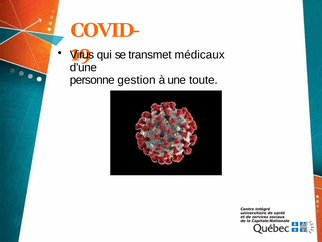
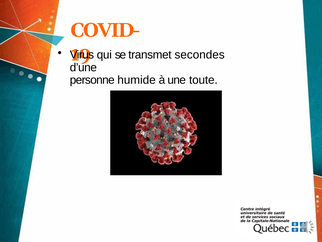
médicaux: médicaux -> secondes (200, 55)
gestion: gestion -> humide (137, 80)
